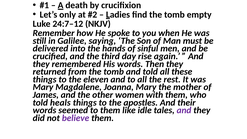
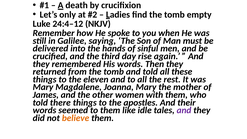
24:7–12: 24:7–12 -> 24:4–12 (68, 24)
heals: heals -> there (60, 103)
believe colour: purple -> orange (76, 118)
